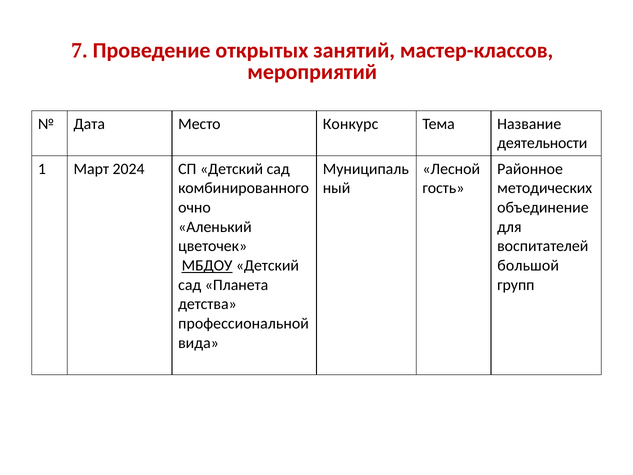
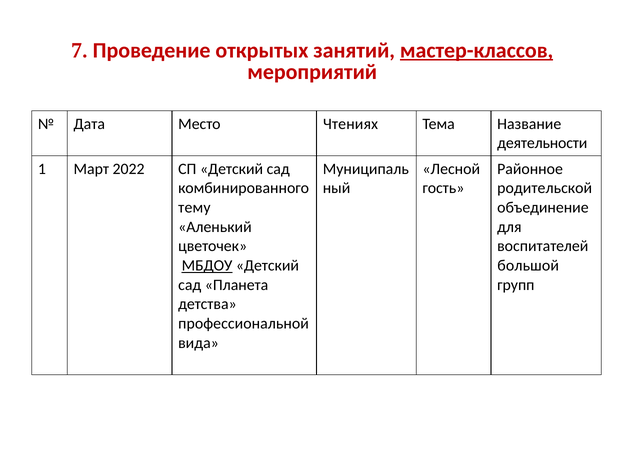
мастер-классов underline: none -> present (477, 50)
Конкурс: Конкурс -> Чтениях (351, 124)
2024: 2024 -> 2022 (129, 169)
методических: методических -> родительской (545, 188)
очно: очно -> тему (194, 207)
